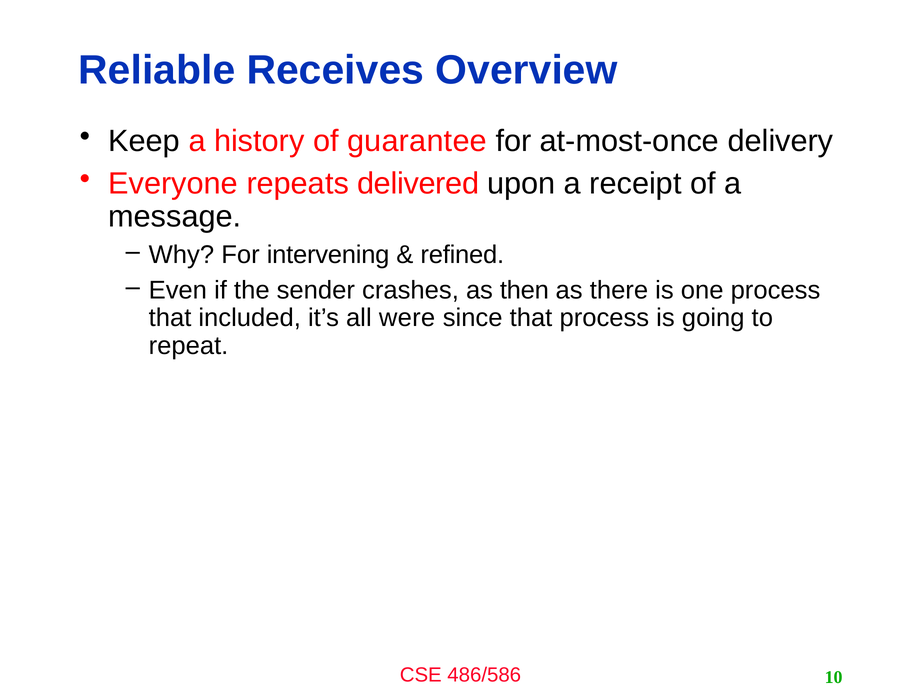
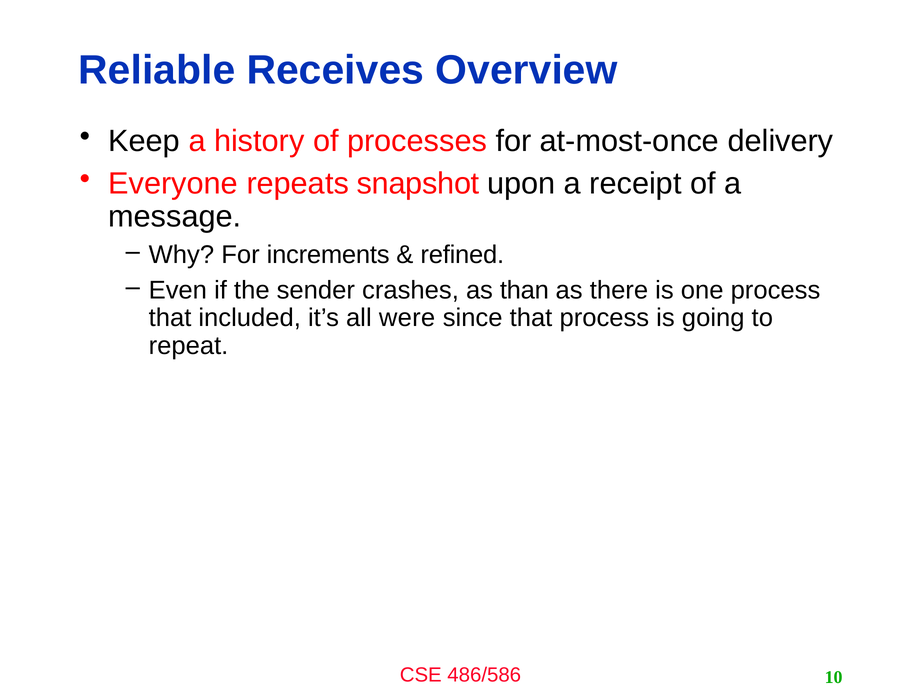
guarantee: guarantee -> processes (417, 141)
delivered: delivered -> snapshot (418, 184)
intervening: intervening -> increments (328, 255)
then: then -> than (524, 290)
